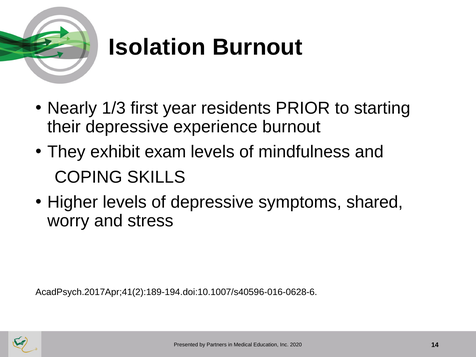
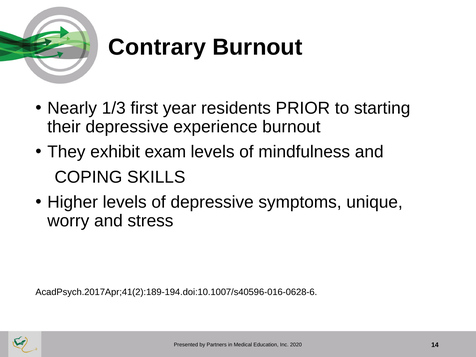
Isolation: Isolation -> Contrary (157, 47)
shared: shared -> unique (375, 202)
